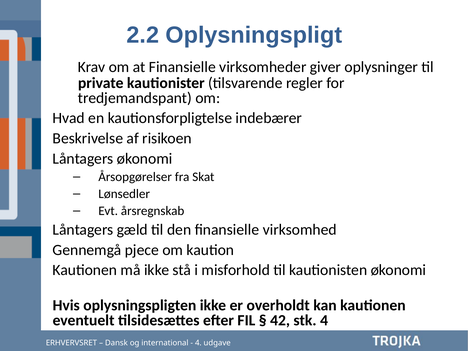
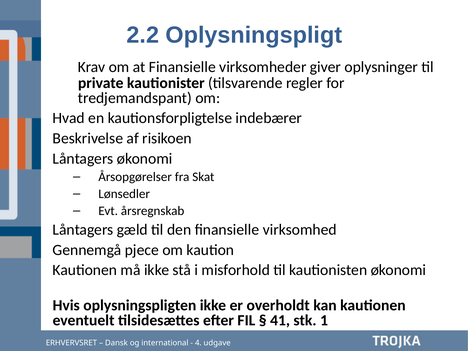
42: 42 -> 41 (280, 320)
stk 4: 4 -> 1 (324, 320)
